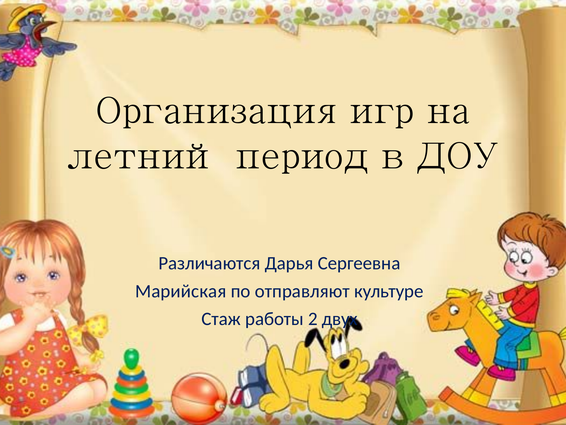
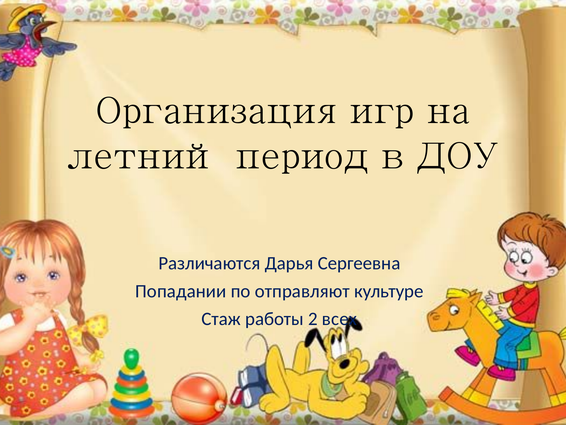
Марийская: Марийская -> Попадании (181, 291)
двух: двух -> всех (340, 318)
